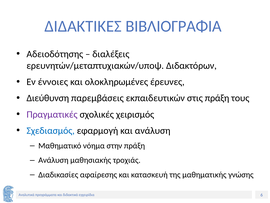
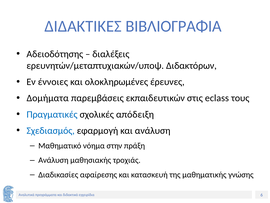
Διεύθυνση: Διεύθυνση -> Δομήματα (48, 98)
στις πράξη: πράξη -> eclass (217, 98)
Πραγματικές colour: purple -> blue (52, 114)
χειρισμός: χειρισμός -> απόδειξη (135, 114)
